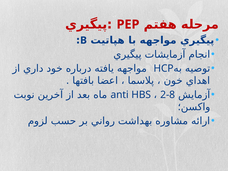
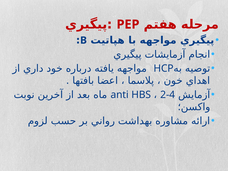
2-8: 2-8 -> 2-4 (168, 95)
